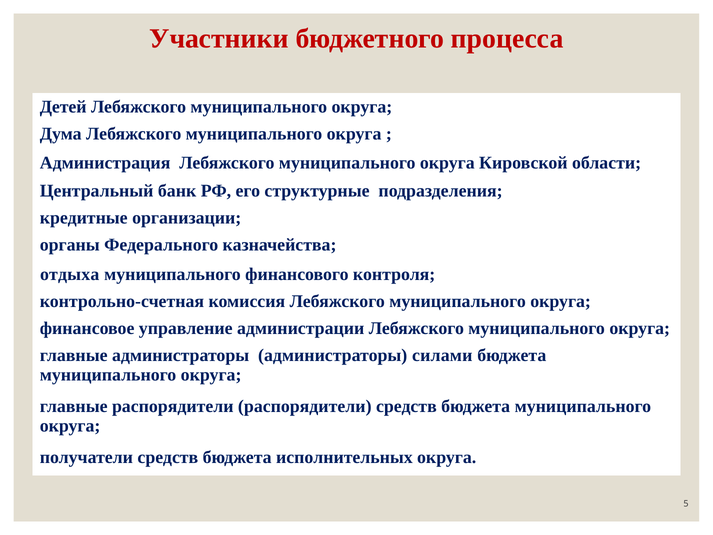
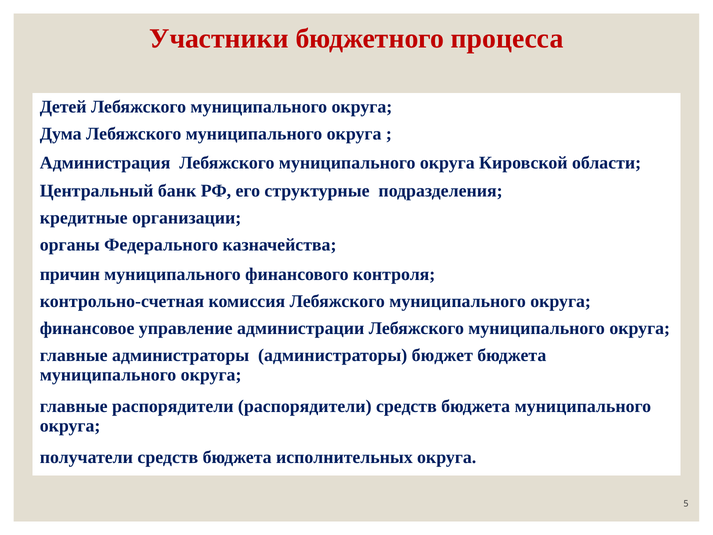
отдыха: отдыха -> причин (70, 274)
силами: силами -> бюджет (442, 355)
